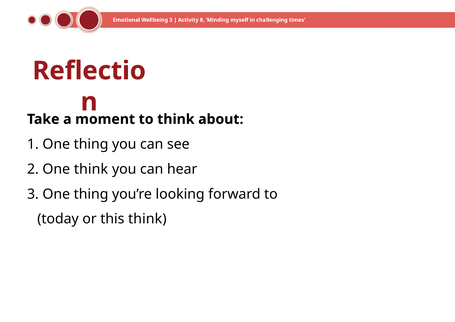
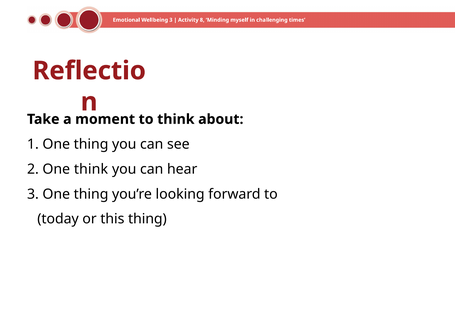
this think: think -> thing (147, 219)
